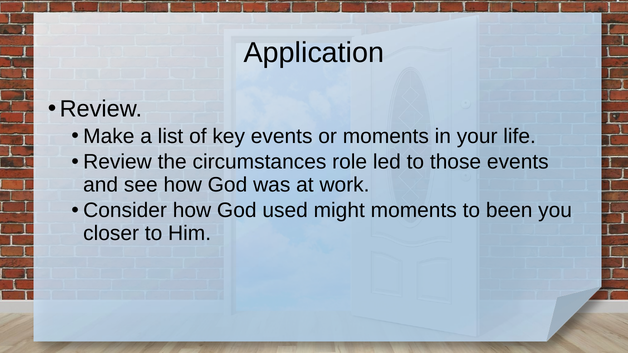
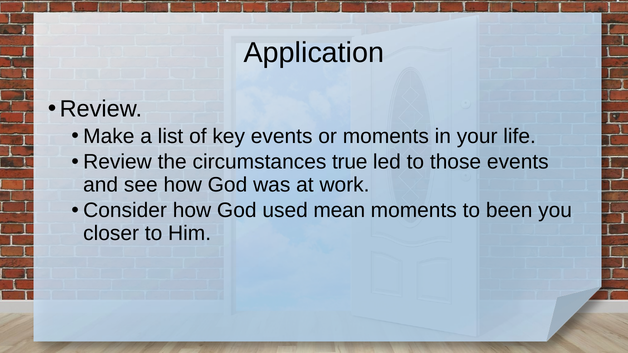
role: role -> true (350, 162)
might: might -> mean (339, 211)
